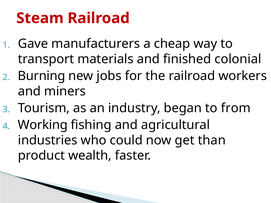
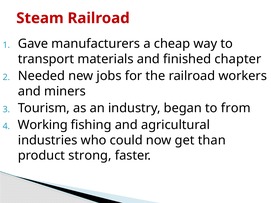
colonial: colonial -> chapter (238, 59)
Burning: Burning -> Needed (41, 76)
wealth: wealth -> strong (90, 156)
